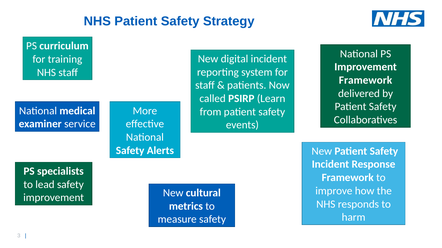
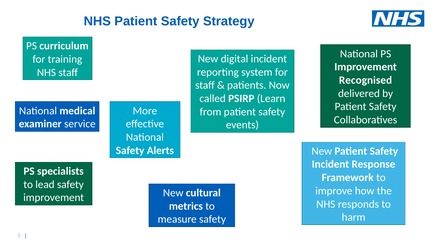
Framework: Framework -> Recognised (366, 80)
